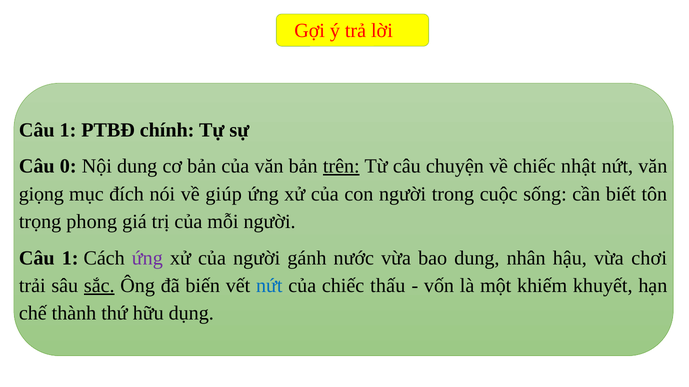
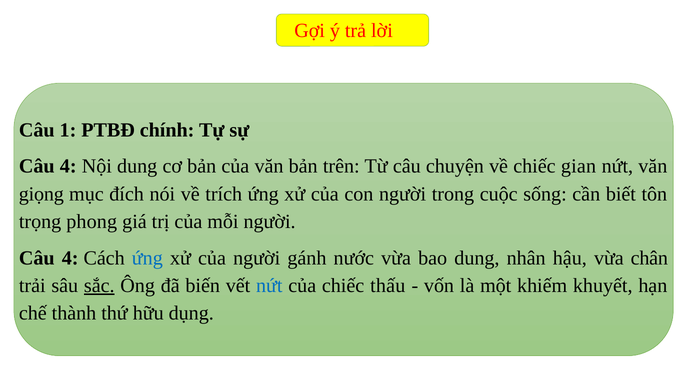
0: 0 -> 4 (68, 166)
trên underline: present -> none (341, 166)
nhật: nhật -> gian (579, 166)
giúp: giúp -> trích (224, 194)
1: 1 -> 4 (70, 258)
ứng colour: purple -> blue (147, 258)
chơi: chơi -> chân (649, 258)
